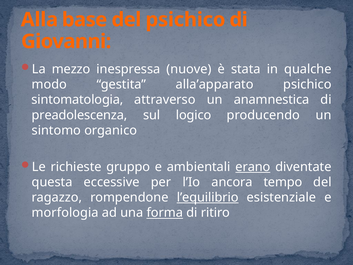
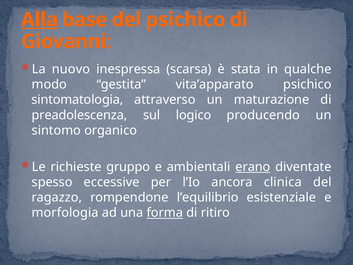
Alla underline: none -> present (39, 20)
mezzo: mezzo -> nuovo (71, 69)
nuove: nuove -> scarsa (189, 69)
alla’apparato: alla’apparato -> vita’apparato (215, 84)
anamnestica: anamnestica -> maturazione (272, 100)
questa: questa -> spesso (52, 182)
tempo: tempo -> clinica (283, 182)
l’equilibrio underline: present -> none (208, 197)
